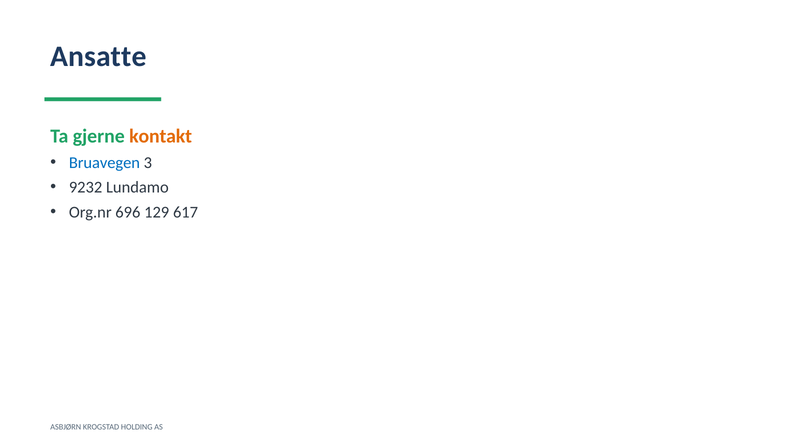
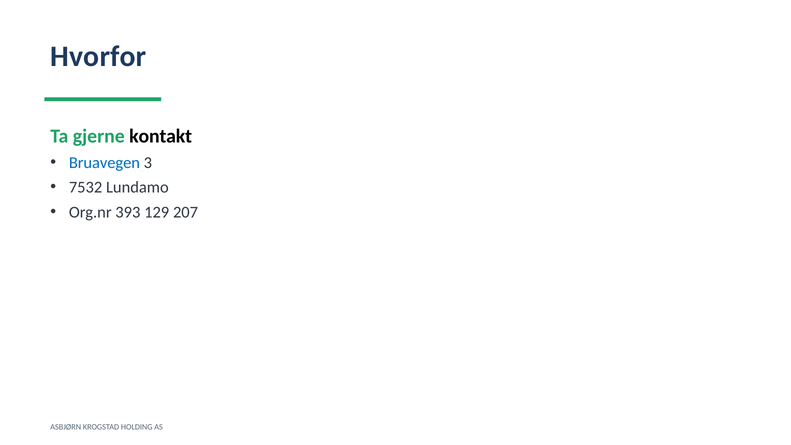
Ansatte: Ansatte -> Hvorfor (98, 56)
kontakt colour: orange -> black (161, 136)
9232: 9232 -> 7532 (86, 187)
696: 696 -> 393 (128, 212)
617: 617 -> 207 (186, 212)
